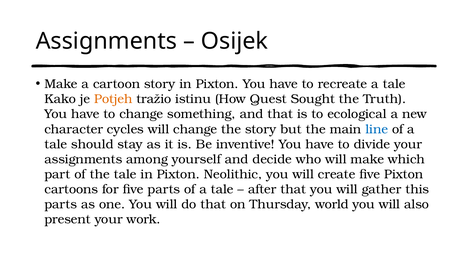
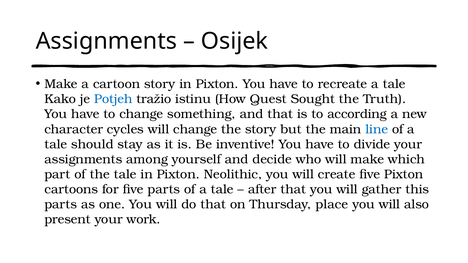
Potjeh colour: orange -> blue (113, 99)
ecological: ecological -> according (357, 114)
world: world -> place (332, 205)
